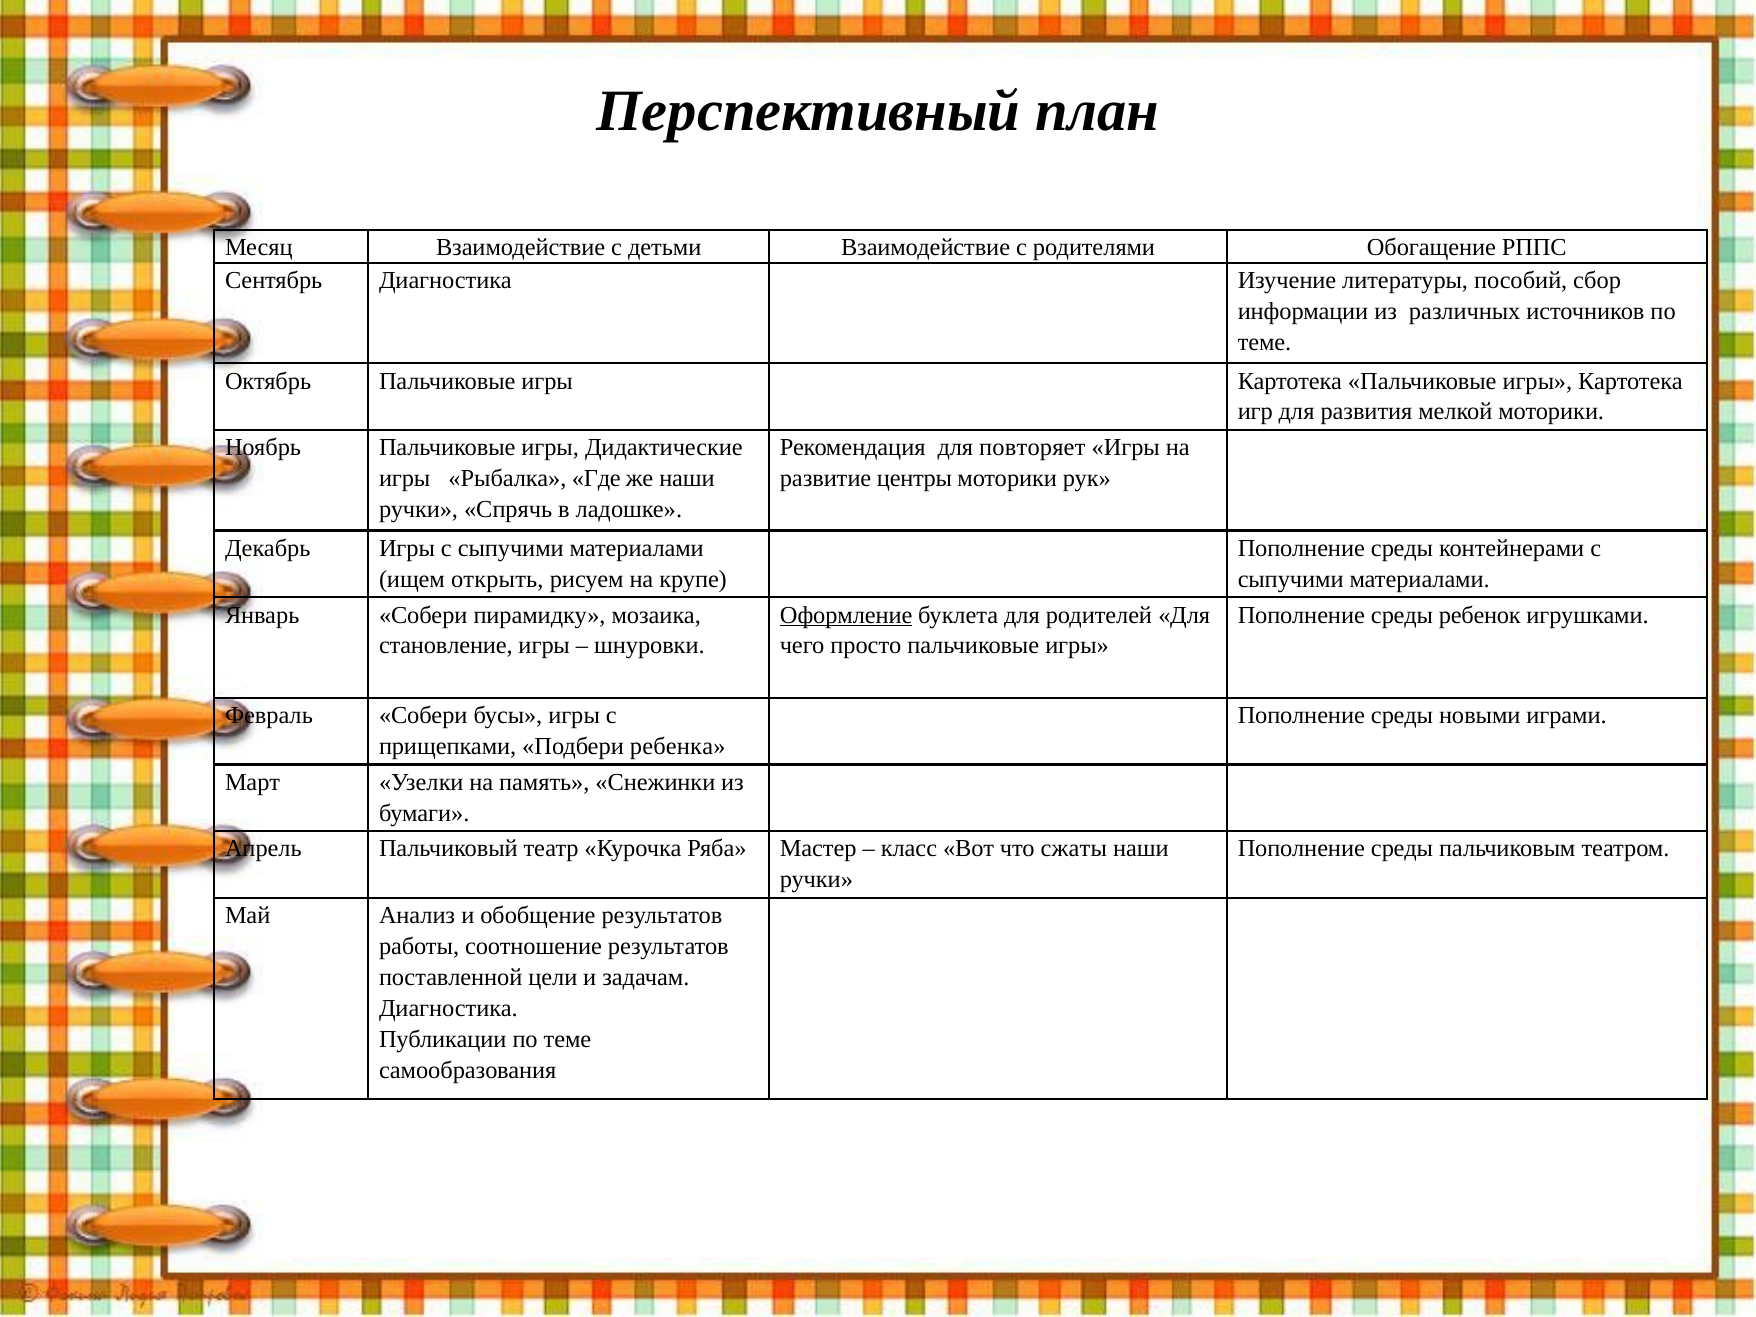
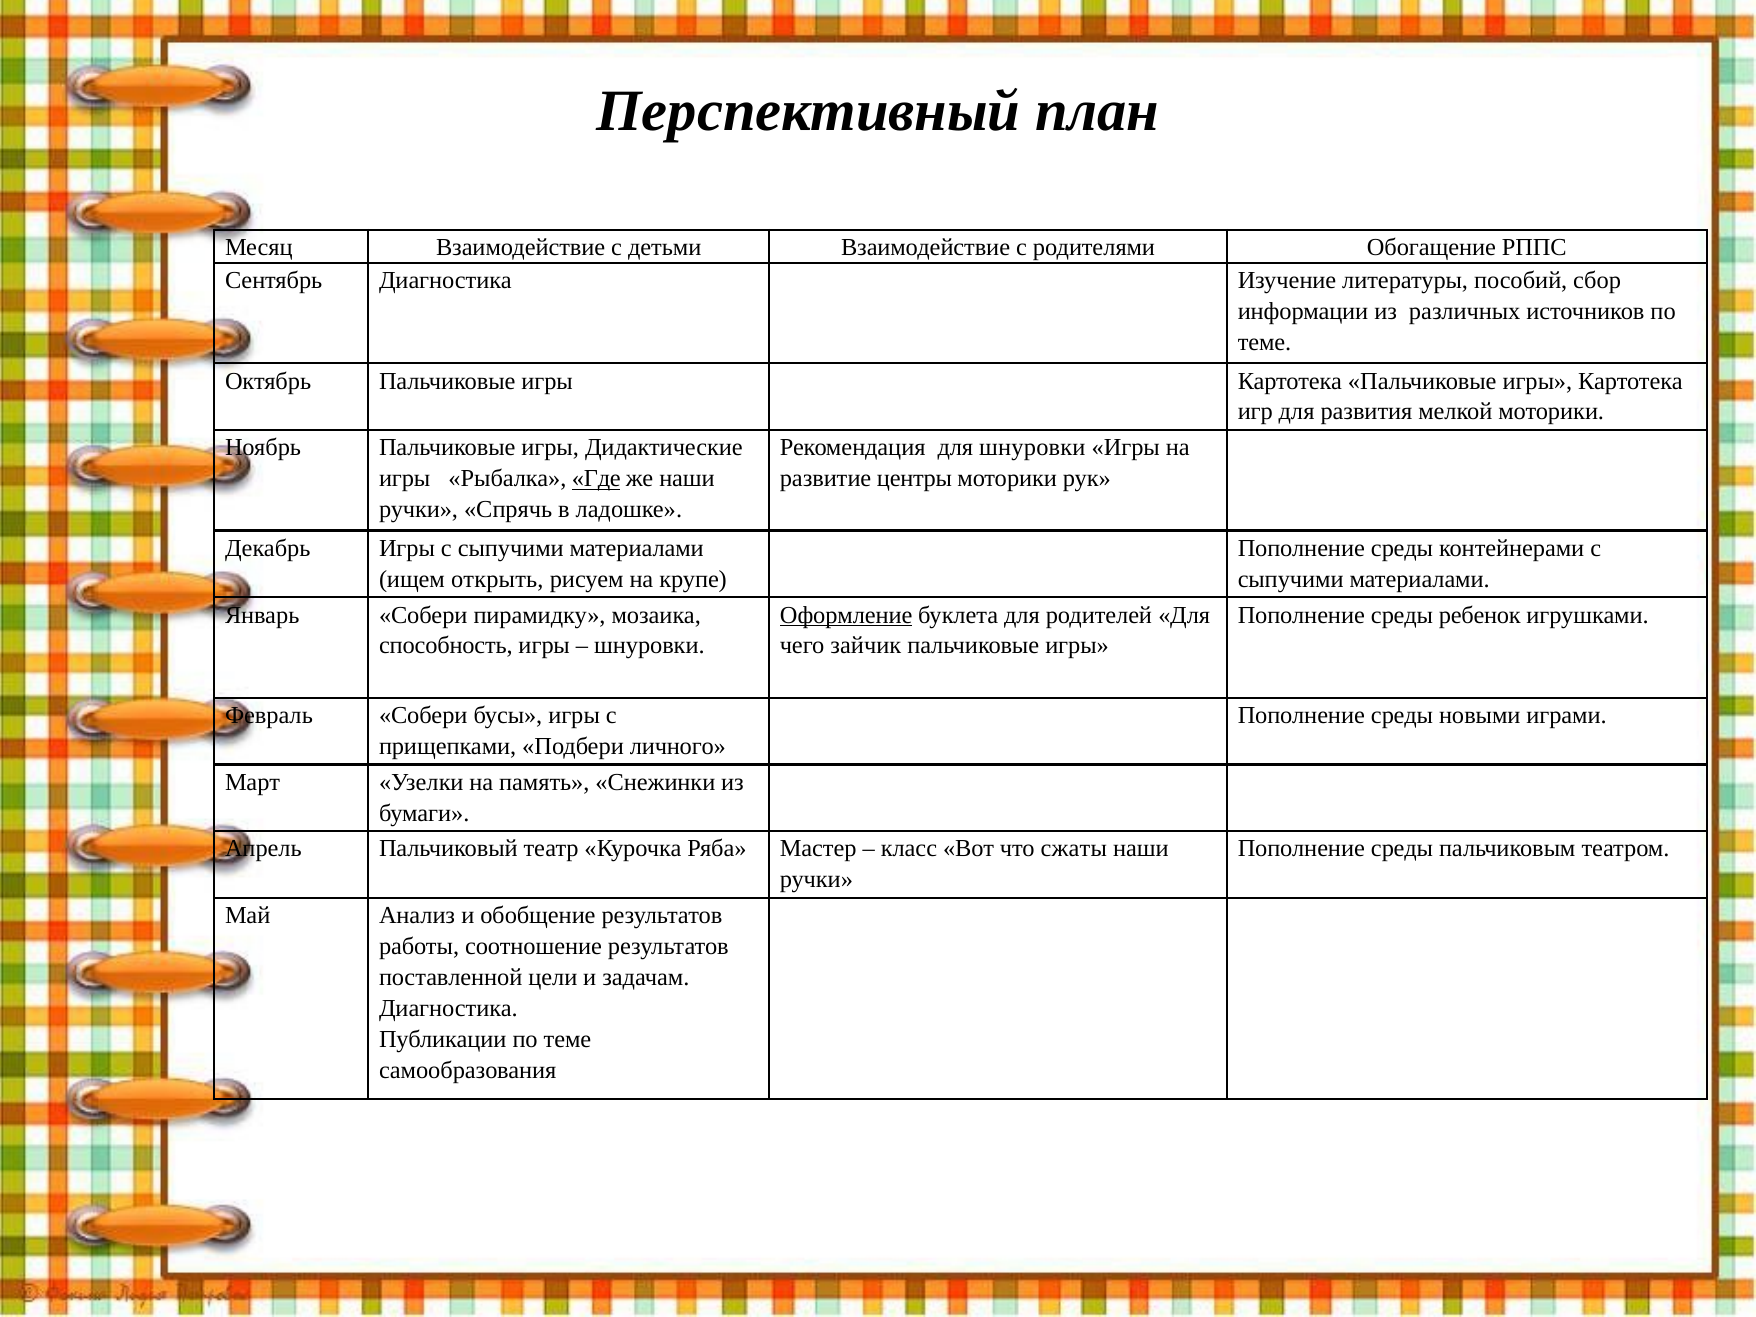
для повторяет: повторяет -> шнуровки (1032, 448)
Где underline: none -> present (596, 479)
становление: становление -> способность (446, 646)
просто: просто -> зайчик (866, 646)
ребенка: ребенка -> личного (678, 746)
